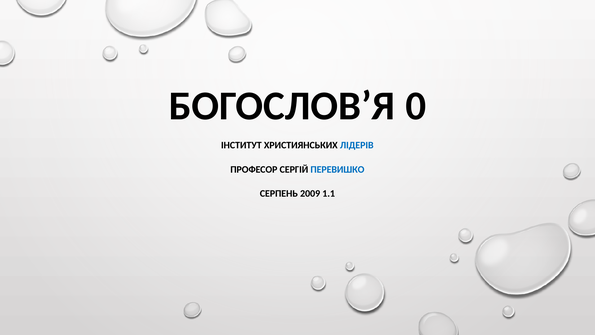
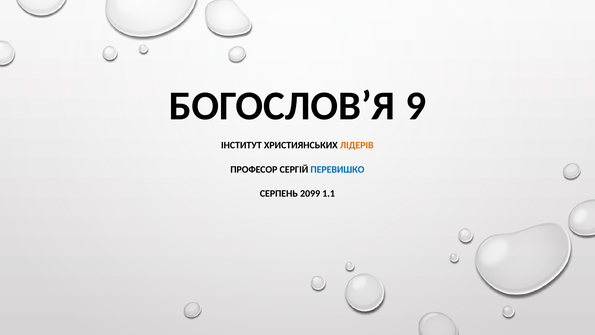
0: 0 -> 9 (416, 106)
ЛІДЕРІВ colour: blue -> orange (357, 145)
2009: 2009 -> 2099 (310, 193)
